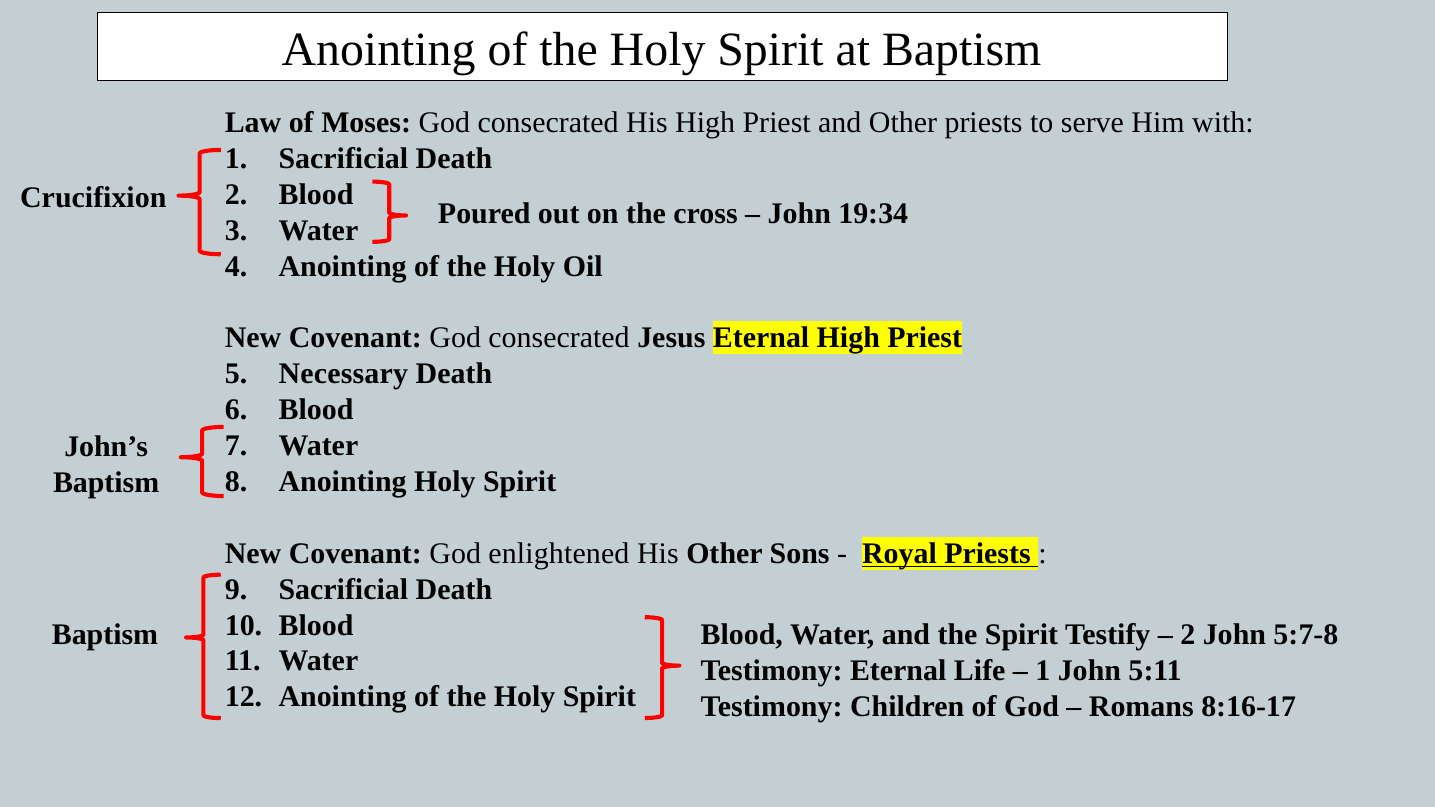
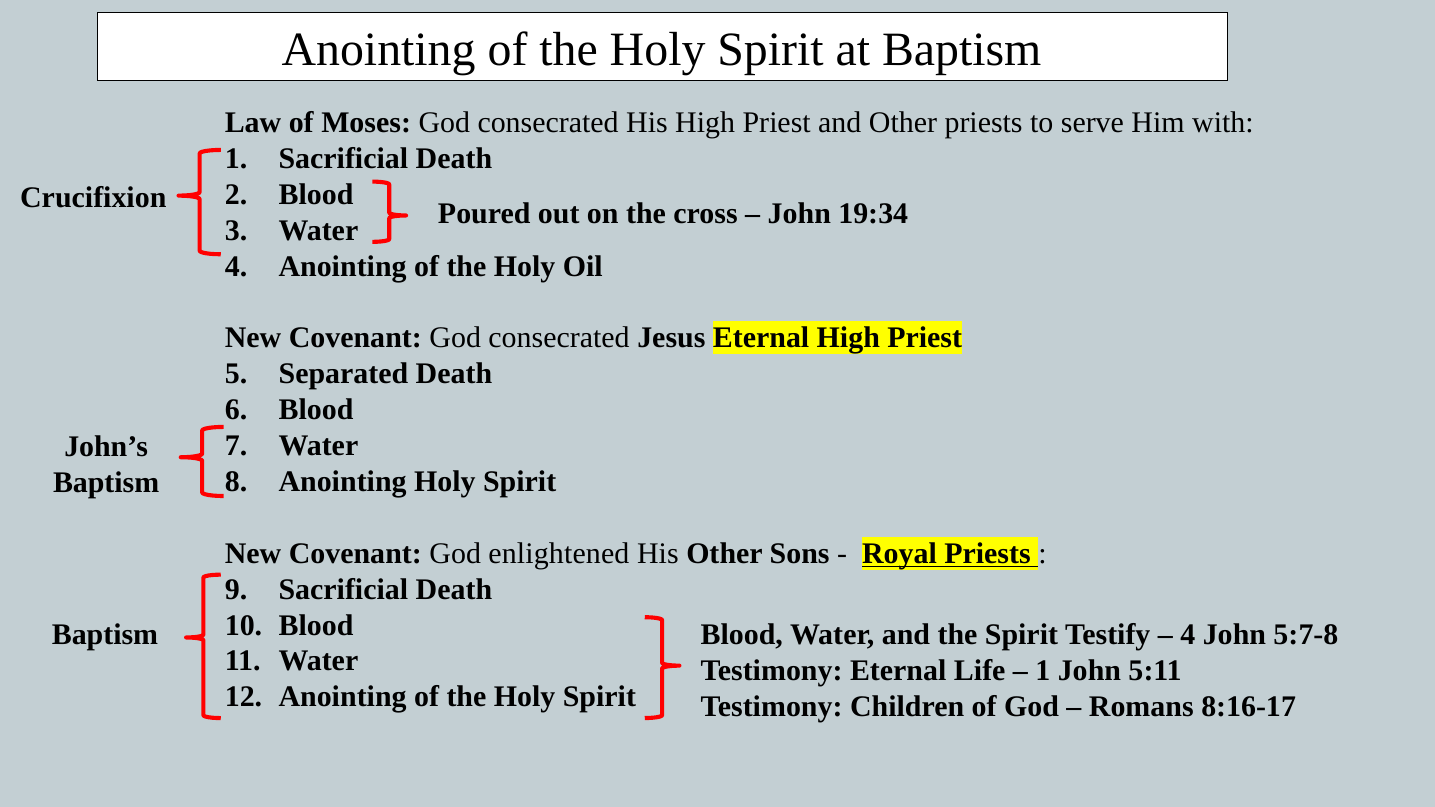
Necessary: Necessary -> Separated (343, 374)
2: 2 -> 4 (1188, 635)
